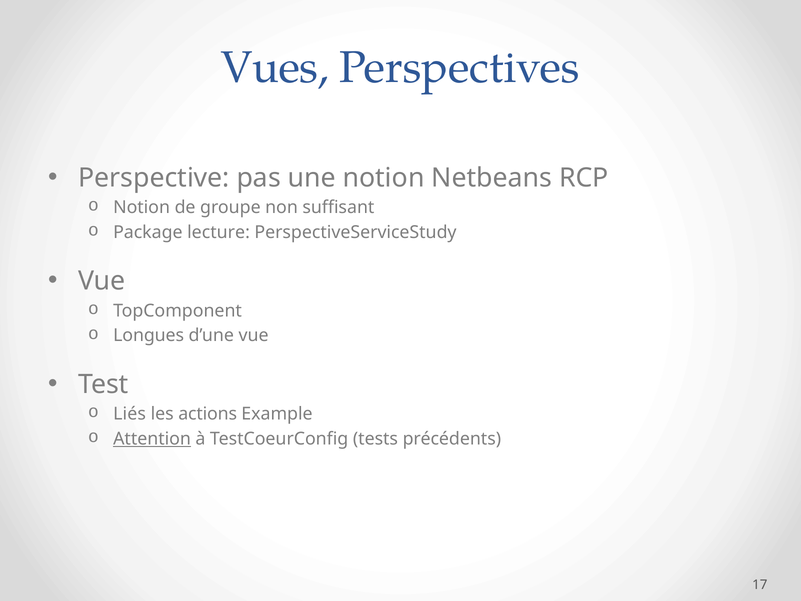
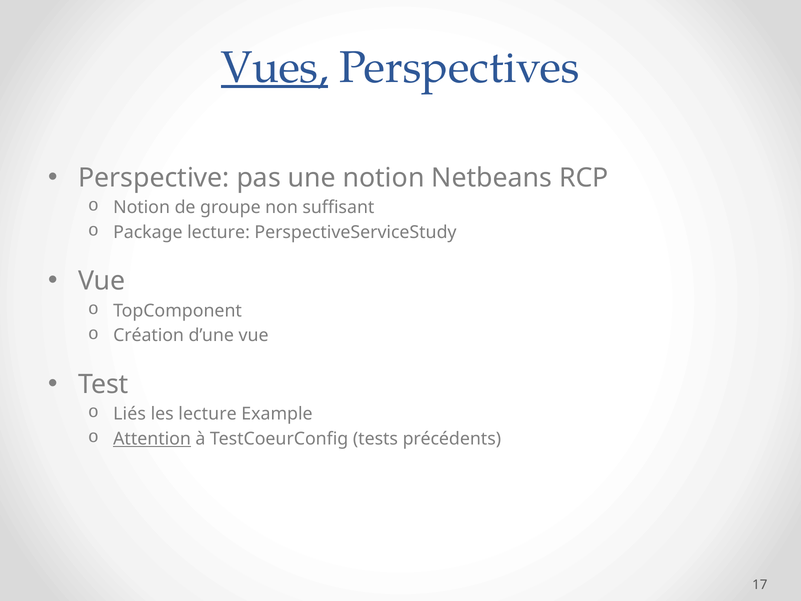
Vues underline: none -> present (275, 67)
Longues: Longues -> Création (149, 335)
les actions: actions -> lecture (208, 414)
